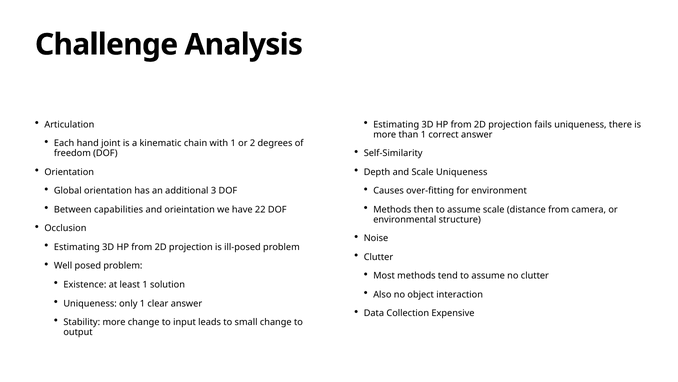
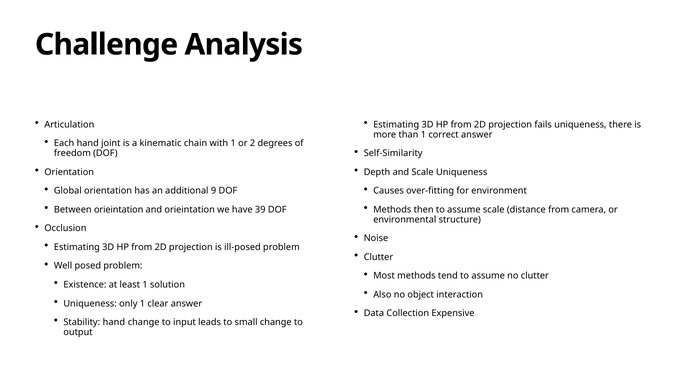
3: 3 -> 9 (214, 191)
Between capabilities: capabilities -> orieintation (119, 209)
22: 22 -> 39 (260, 209)
Stability more: more -> hand (114, 322)
